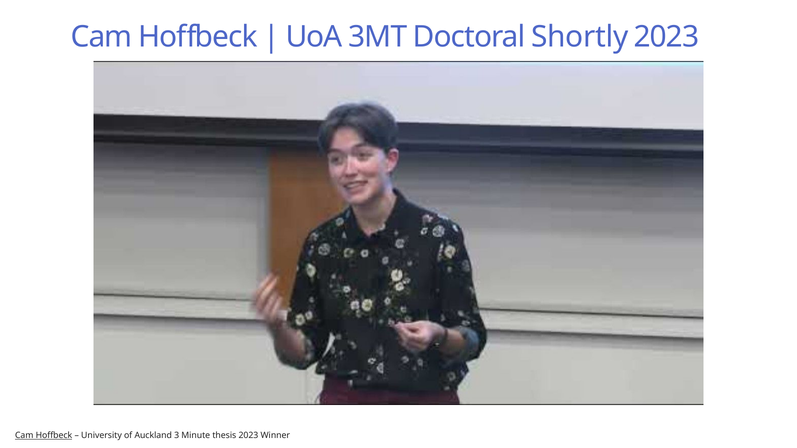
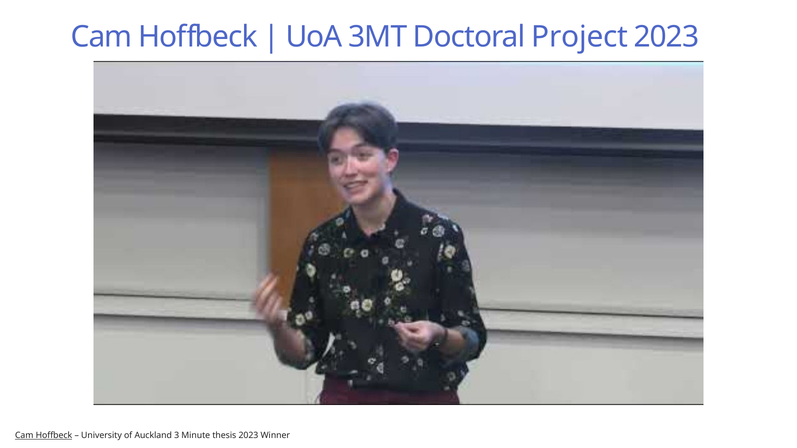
Shortly: Shortly -> Project (580, 37)
